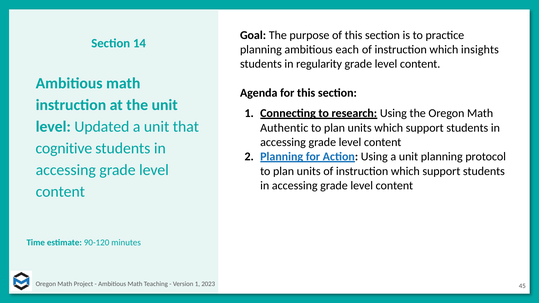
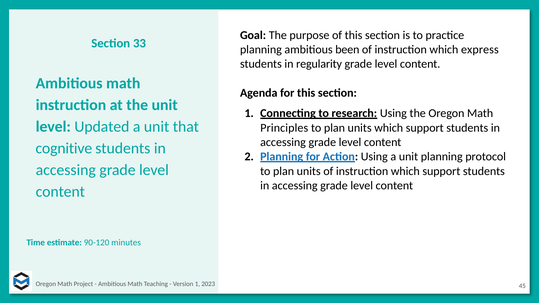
14: 14 -> 33 (139, 43)
each: each -> been (347, 50)
insights: insights -> express (480, 50)
Authentic: Authentic -> Principles (284, 128)
